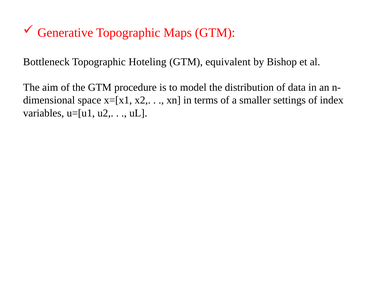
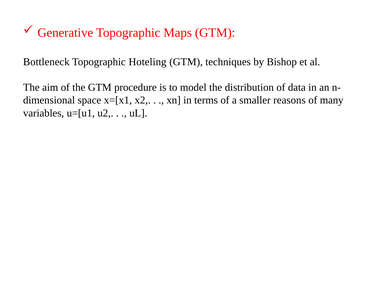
equivalent: equivalent -> techniques (228, 62)
settings: settings -> reasons (289, 100)
index: index -> many (332, 100)
